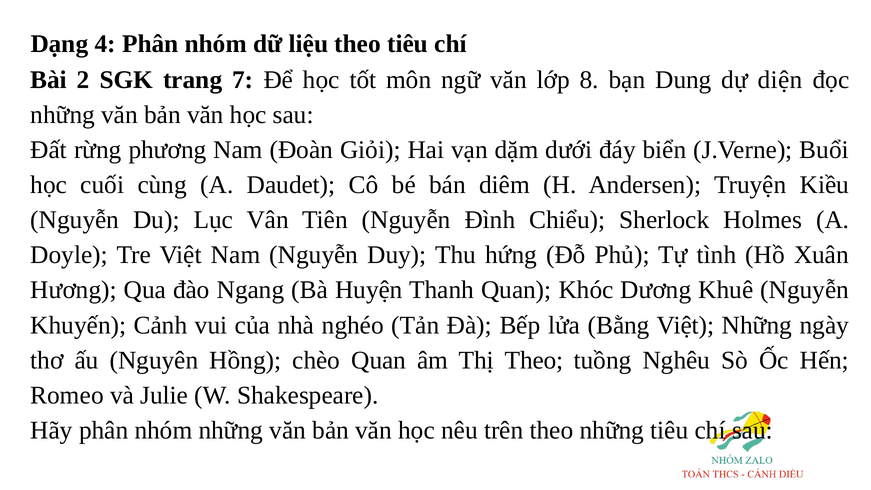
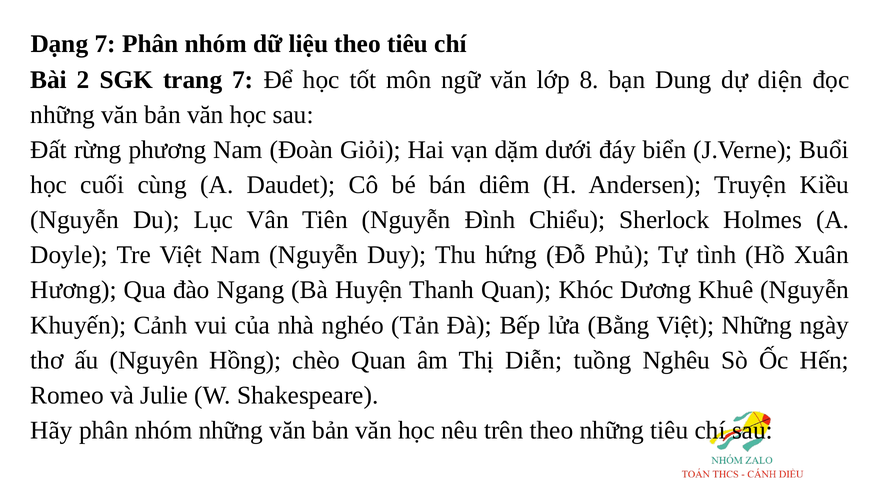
Dạng 4: 4 -> 7 (105, 44)
Thị Theo: Theo -> Diễn (534, 360)
